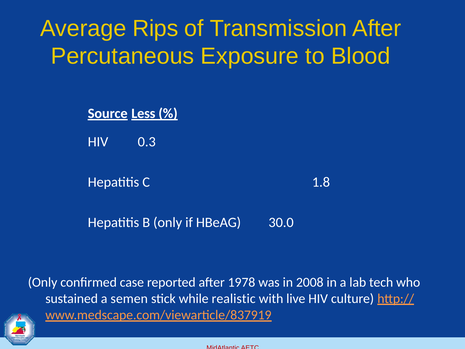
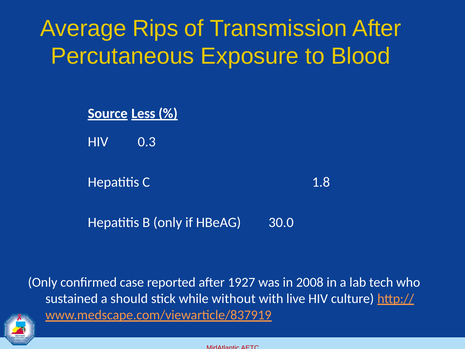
1978: 1978 -> 1927 (242, 282)
semen: semen -> should (129, 298)
realistic: realistic -> without (234, 298)
